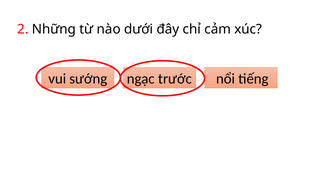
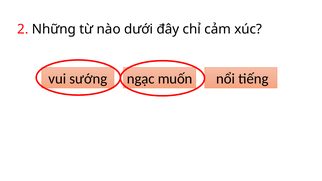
trước: trước -> muốn (175, 79)
